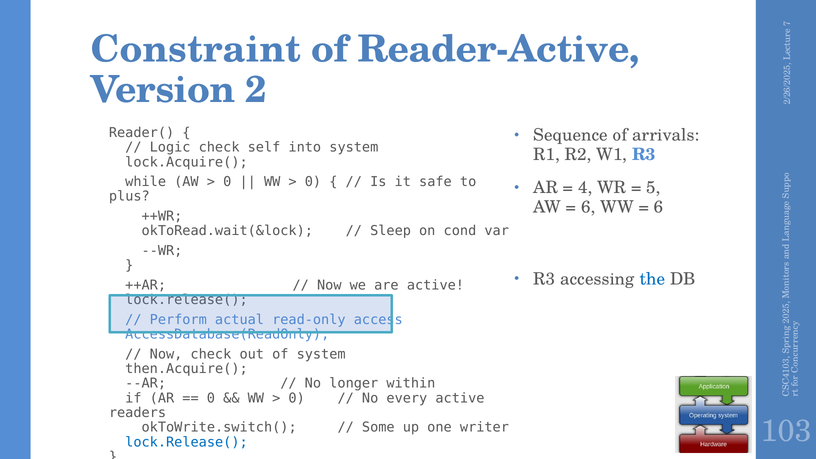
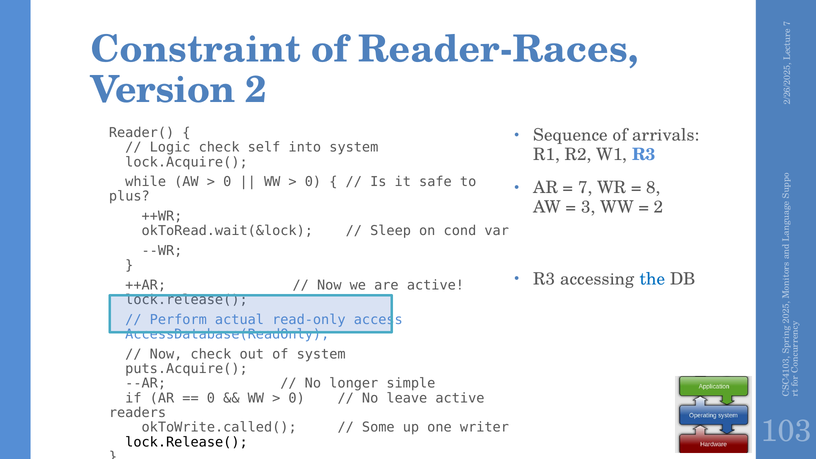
Reader-Active: Reader-Active -> Reader-Races (498, 49)
4: 4 -> 7 (585, 188)
5: 5 -> 8 (653, 188)
6: 6 -> 3 (588, 207)
6: 6 -> 2 (659, 207)
then.Acquire(: then.Acquire( -> puts.Acquire( (186, 369)
within: within -> simple (411, 383)
every: every -> leave (407, 398)
okToWrite.switch(: okToWrite.switch( -> okToWrite.called( (219, 427)
lock.Release( colour: blue -> black (186, 442)
